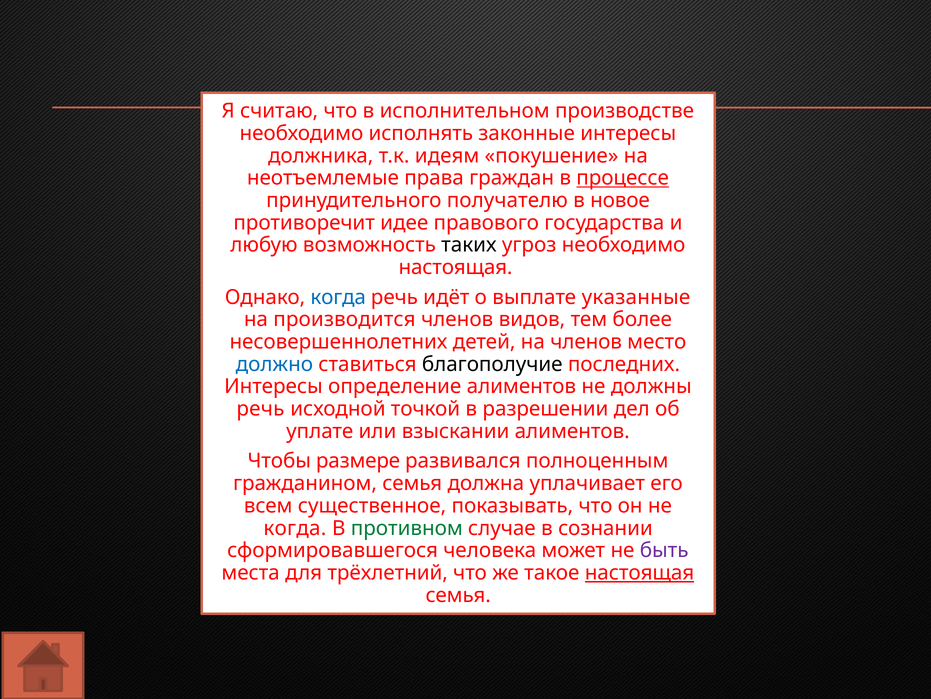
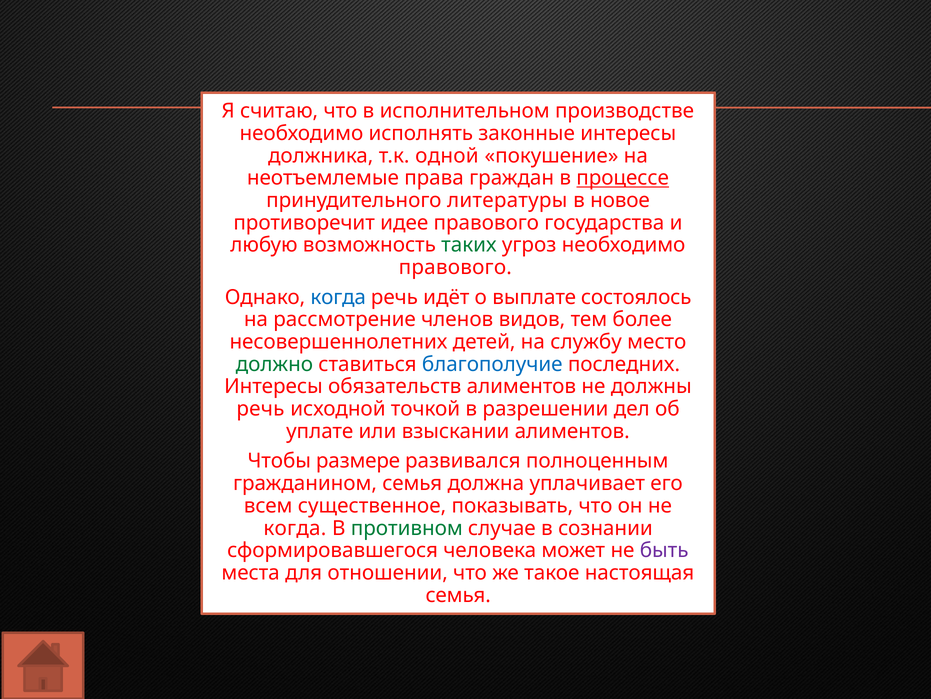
идеям: идеям -> одной (447, 156)
получателю: получателю -> литературы (507, 200)
таких colour: black -> green (469, 245)
настоящая: настоящая -> правового (455, 267)
указанные: указанные -> состоялось (636, 297)
производится: производится -> рассмотрение (345, 319)
на членов: членов -> службу (586, 342)
должно colour: blue -> green (274, 364)
благополучие colour: black -> blue (492, 364)
определение: определение -> обязательств (395, 386)
трёхлетний: трёхлетний -> отношении (388, 572)
настоящая underline: present -> none (640, 572)
